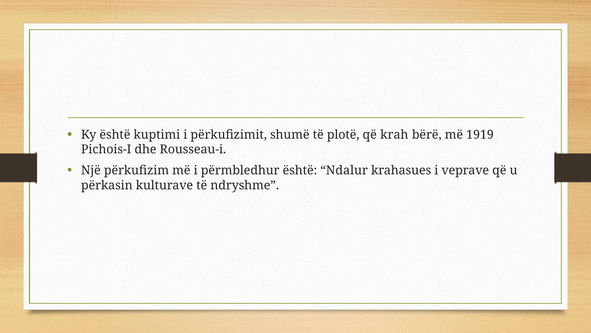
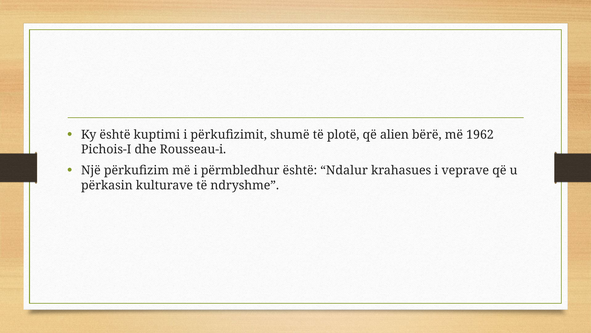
krah: krah -> alien (394, 134)
1919: 1919 -> 1962 (480, 134)
